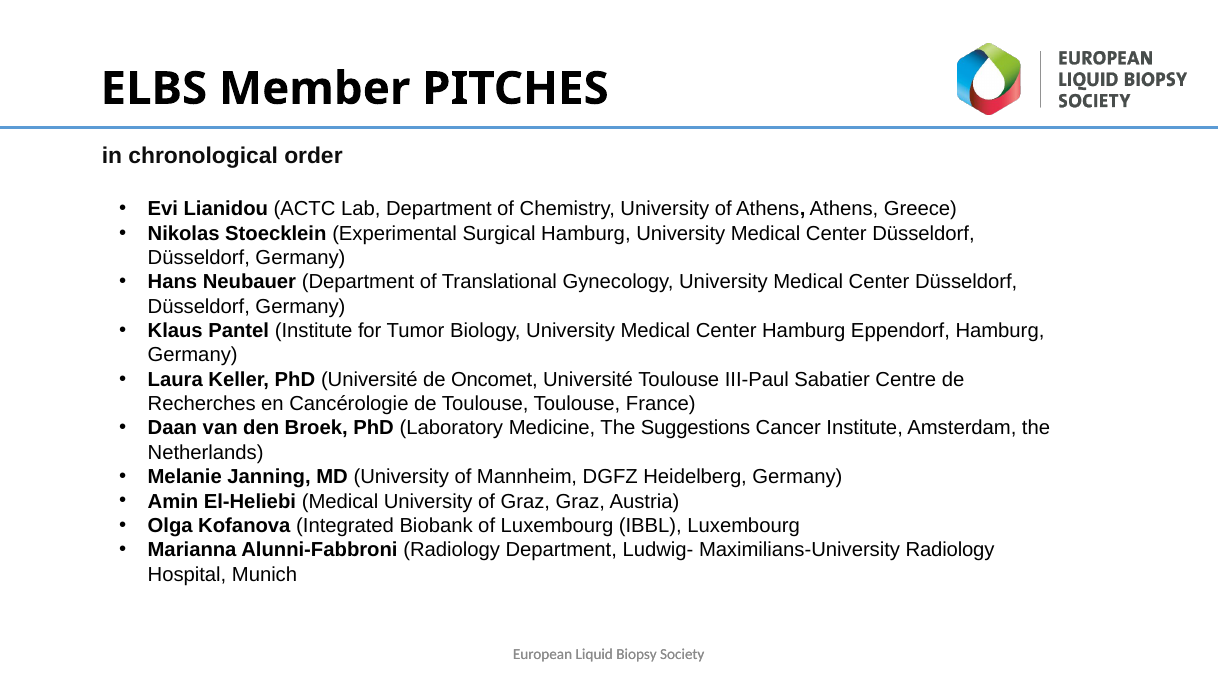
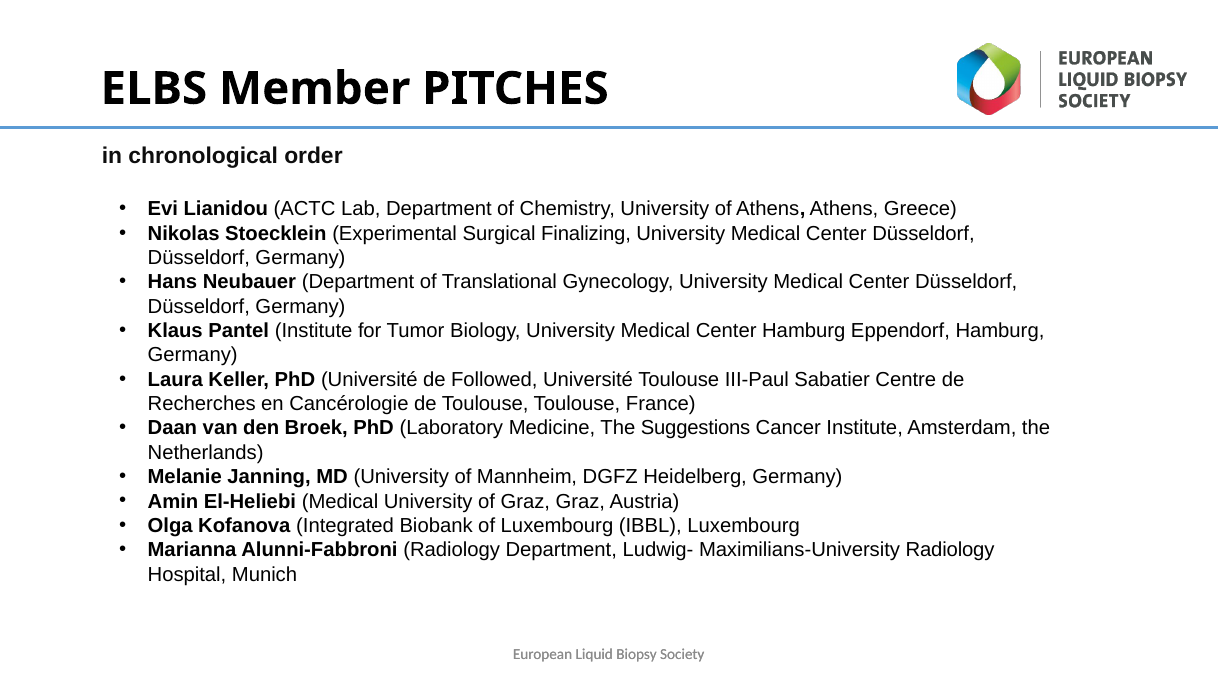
Surgical Hamburg: Hamburg -> Finalizing (586, 234)
Oncomet: Oncomet -> Followed (494, 380)
